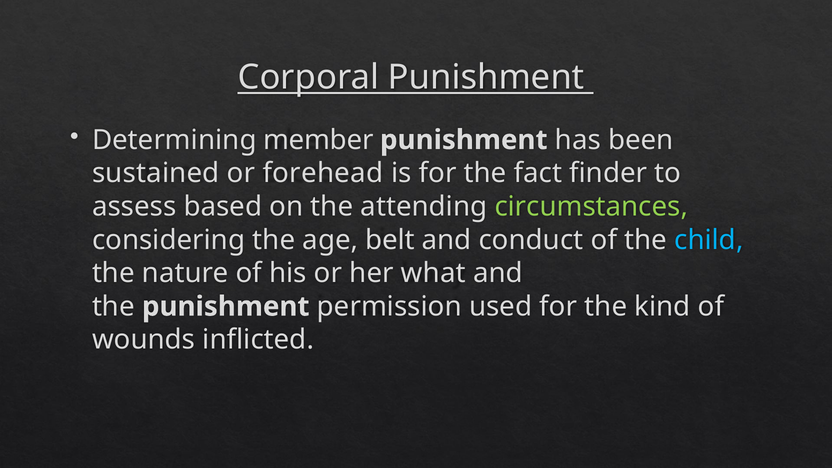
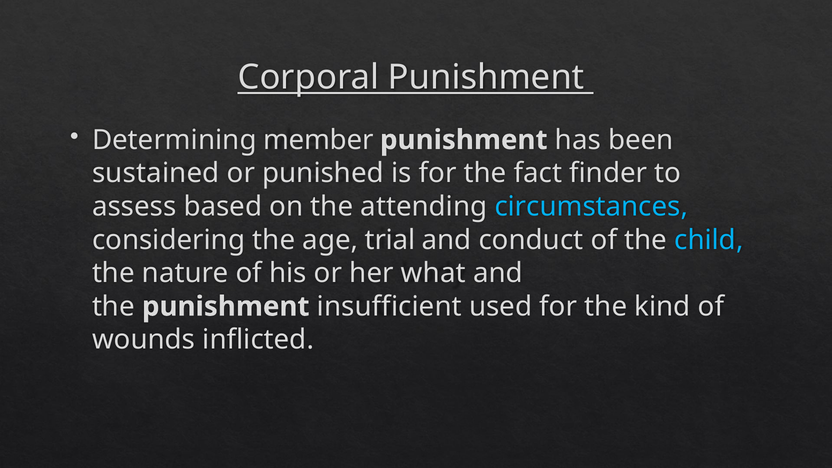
forehead: forehead -> punished (323, 173)
circumstances colour: light green -> light blue (591, 207)
belt: belt -> trial (390, 240)
permission: permission -> insufficient (389, 307)
